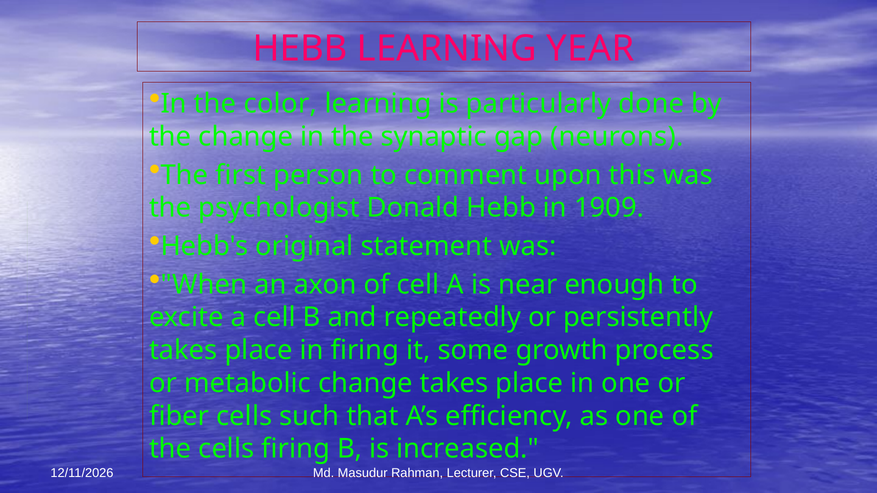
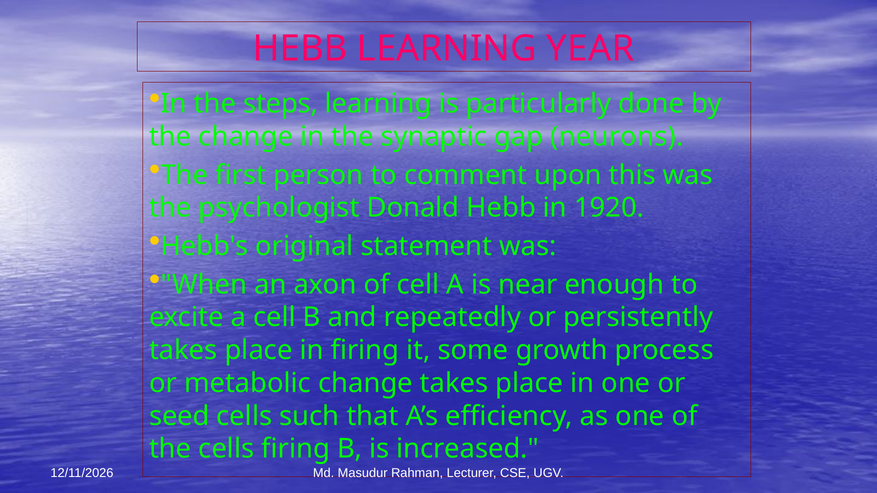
color: color -> steps (281, 104)
1909: 1909 -> 1920 (609, 208)
fiber: fiber -> seed (179, 416)
